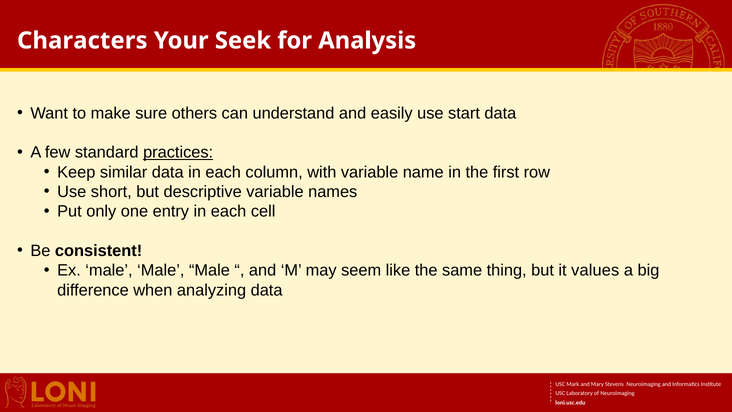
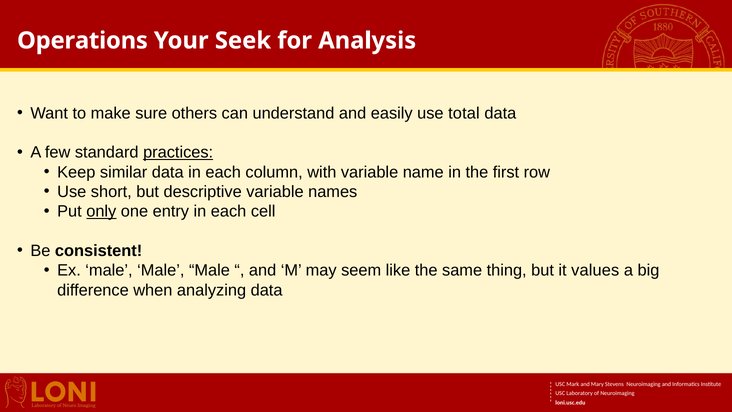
Characters: Characters -> Operations (82, 41)
start: start -> total (464, 113)
only underline: none -> present (101, 211)
